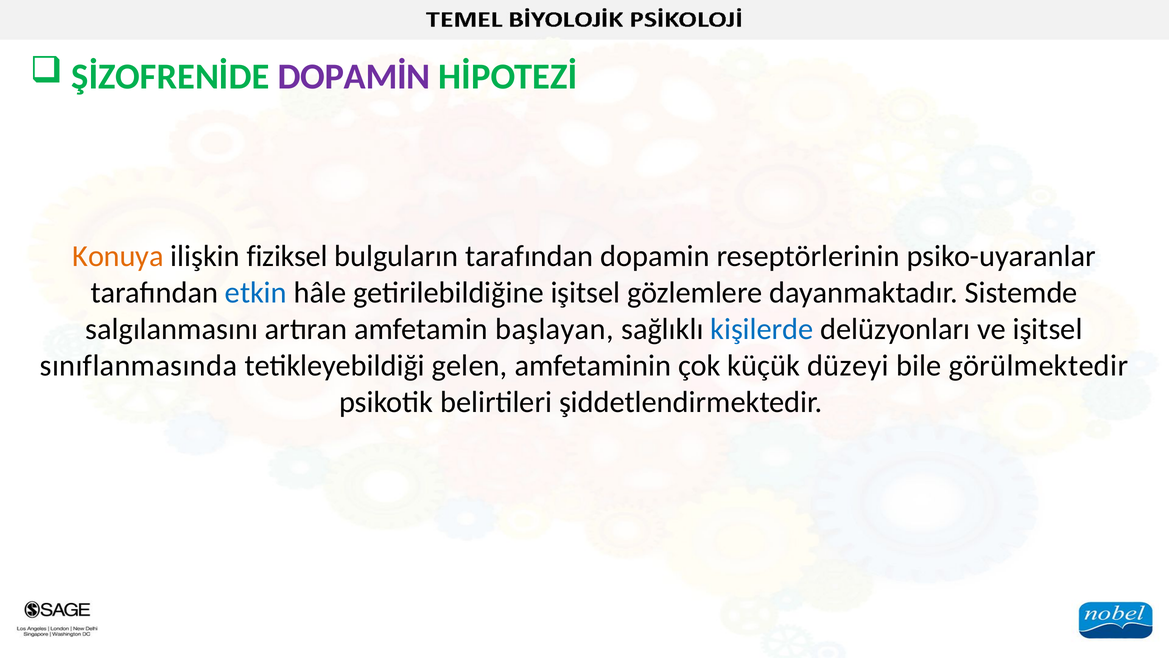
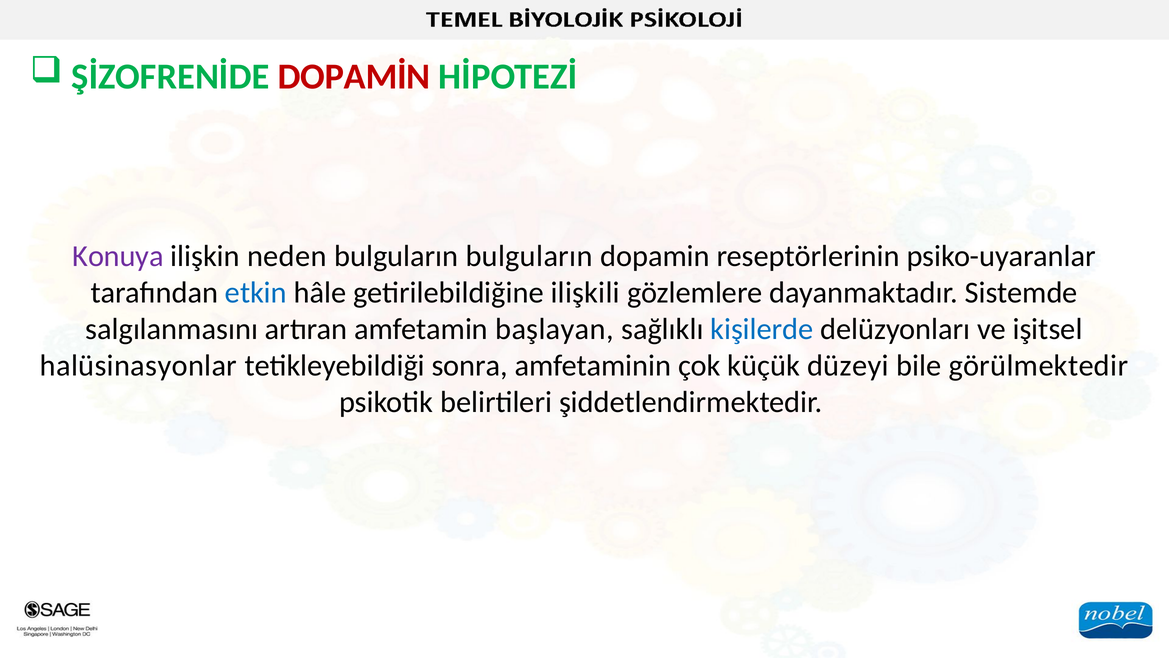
DOPAMİN colour: purple -> red (354, 76)
Konuya colour: orange -> purple (118, 256)
fiziksel: fiziksel -> neden (287, 256)
bulguların tarafından: tarafından -> bulguların (529, 256)
getirilebildiğine işitsel: işitsel -> ilişkili (585, 293)
sınıflanmasında: sınıflanmasında -> halüsinasyonlar (139, 366)
gelen: gelen -> sonra (470, 366)
